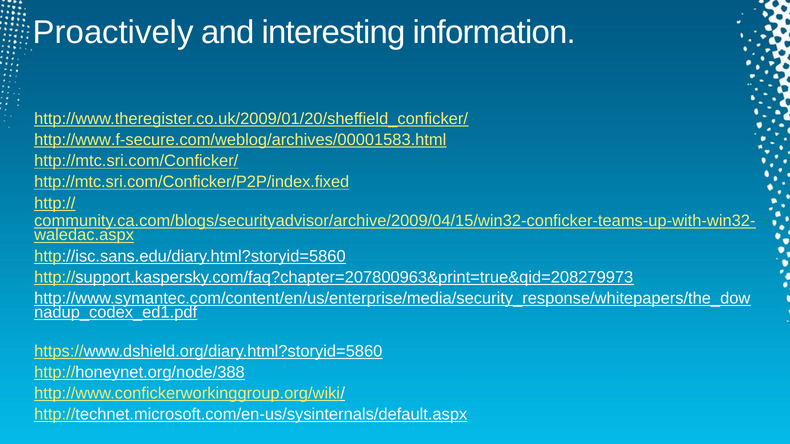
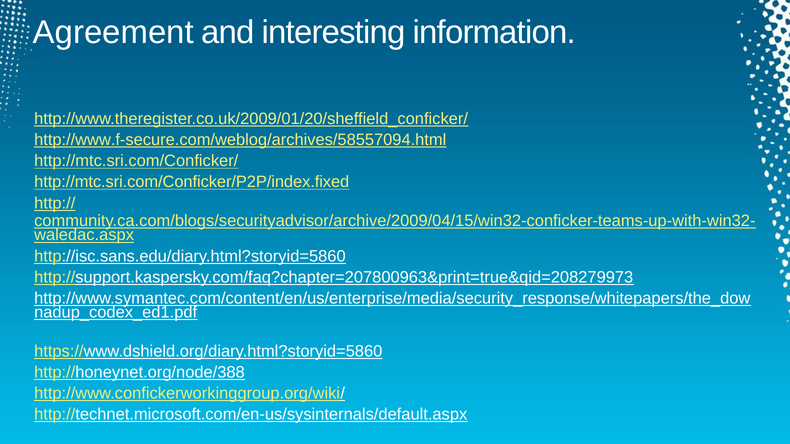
Proactively: Proactively -> Agreement (113, 32)
http://www.f-secure.com/weblog/archives/00001583.html: http://www.f-secure.com/weblog/archives/00001583.html -> http://www.f-secure.com/weblog/archives/58557094.html (240, 140)
